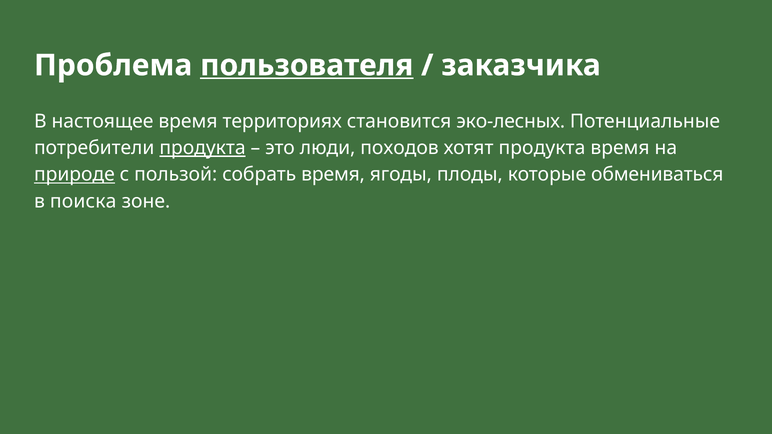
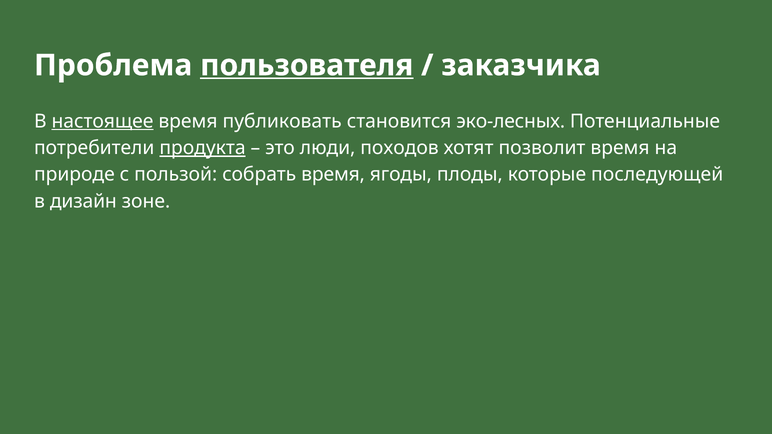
настоящее underline: none -> present (102, 121)
территориях: территориях -> публиковать (282, 121)
хотят продукта: продукта -> позволит (542, 148)
природе underline: present -> none (74, 175)
обмениваться: обмениваться -> последующей (657, 175)
поиска: поиска -> дизайн (83, 201)
